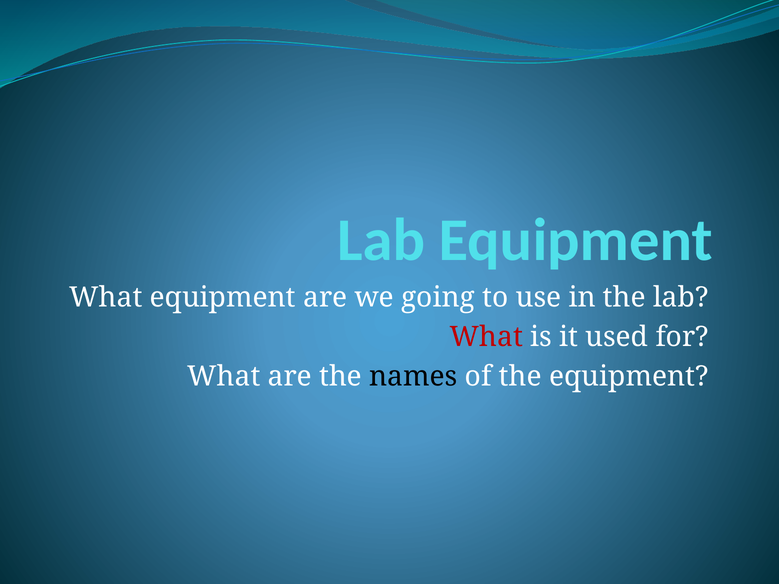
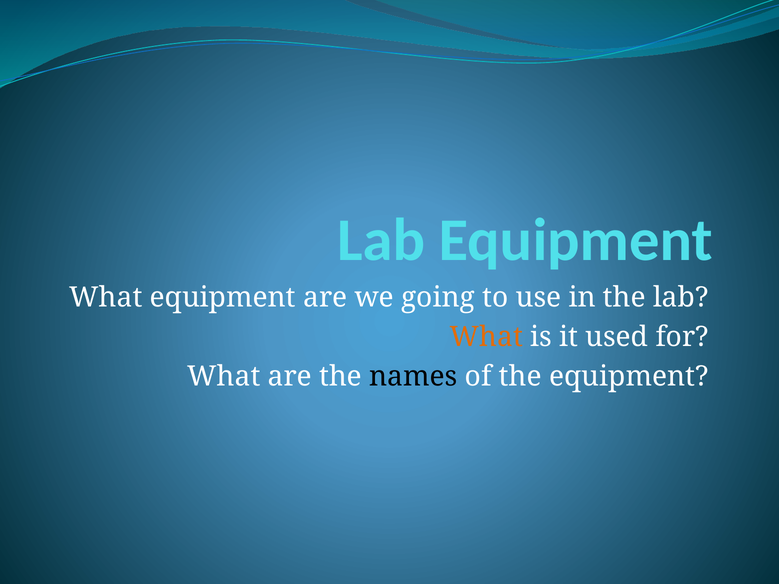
What colour: red -> orange (486, 337)
